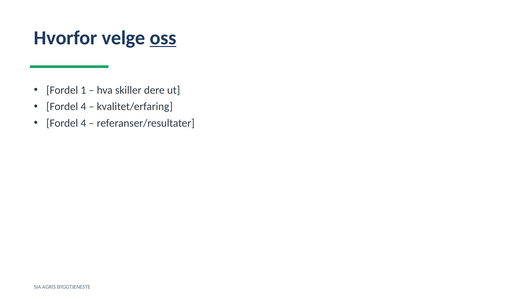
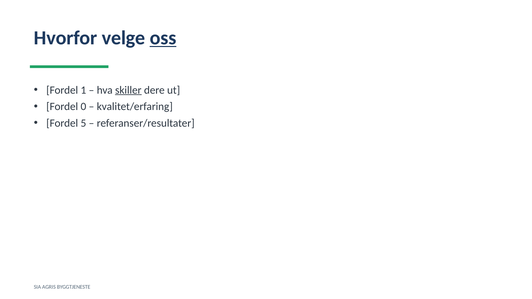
skiller underline: none -> present (128, 90)
4: 4 -> 0 (83, 107)
4: 4 -> 5 (83, 123)
